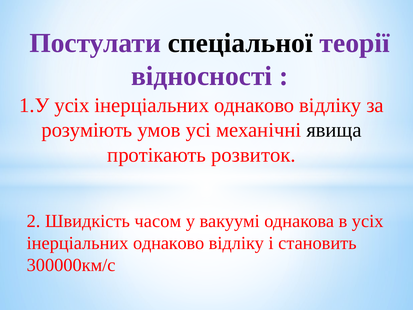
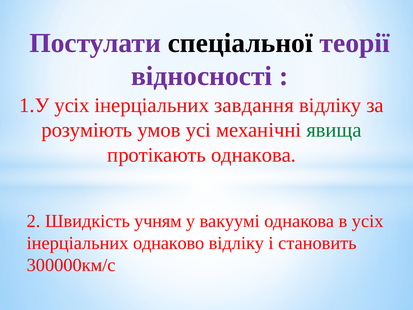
однаково: однаково -> завдання (254, 105)
явища colour: black -> green (334, 130)
протікають розвиток: розвиток -> однакова (253, 155)
часом: часом -> учням (158, 221)
